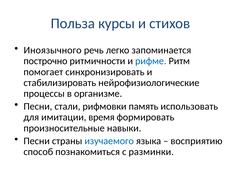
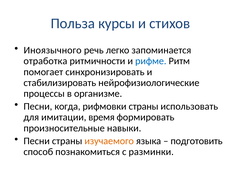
построчно: построчно -> отработка (45, 61)
стали: стали -> когда (67, 106)
рифмовки память: память -> страны (144, 106)
изучаемого colour: blue -> orange (109, 141)
восприятию: восприятию -> подготовить (197, 141)
